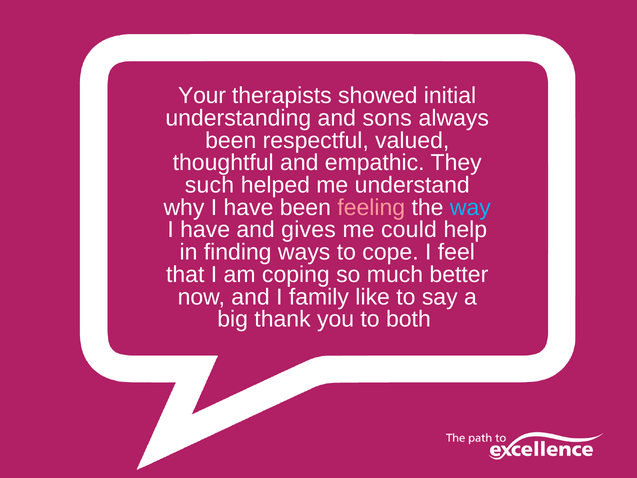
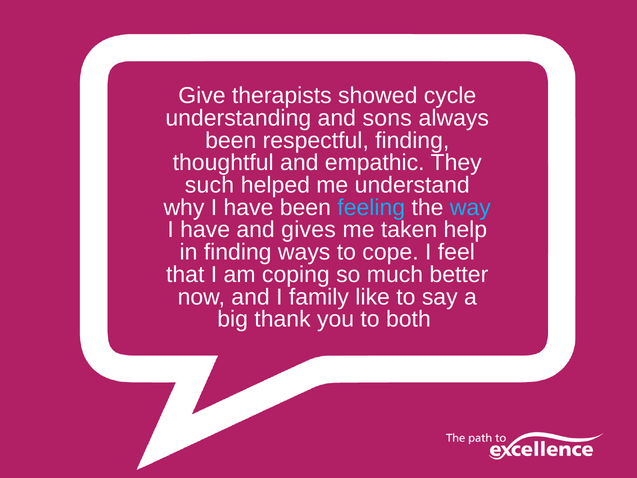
Your: Your -> Give (202, 96)
initial: initial -> cycle (450, 96)
respectful valued: valued -> finding (412, 140)
feeling colour: pink -> light blue (371, 207)
could: could -> taken (409, 230)
